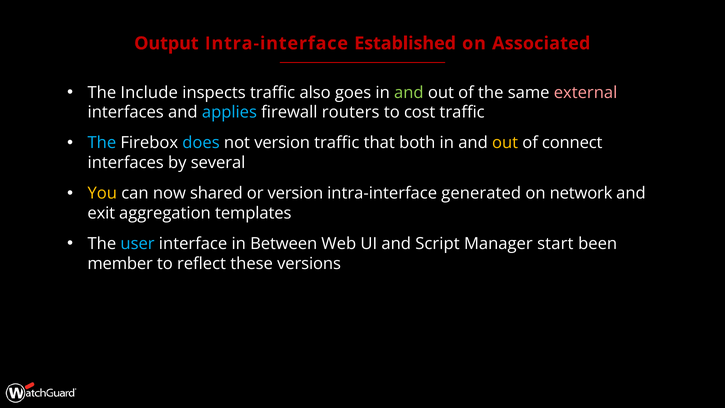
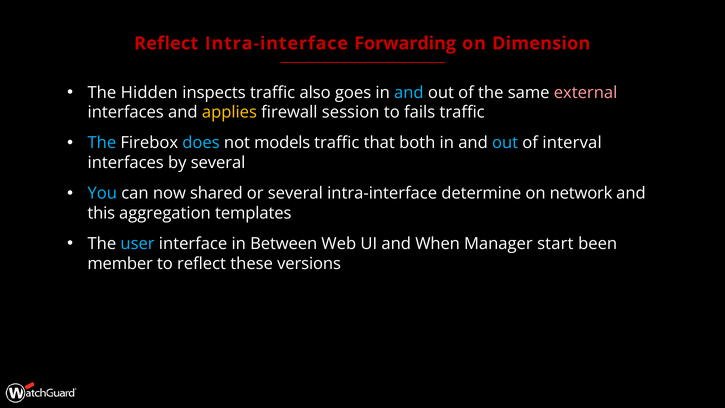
Output: Output -> Reflect (166, 43)
Established: Established -> Forwarding (405, 43)
Associated: Associated -> Dimension (541, 43)
Include: Include -> Hidden (149, 92)
and colour: light green -> light blue (409, 92)
applies colour: light blue -> yellow (229, 112)
routers: routers -> session (351, 112)
cost: cost -> fails (420, 112)
not version: version -> models (282, 143)
out colour: yellow -> light blue (505, 143)
connect: connect -> interval (572, 143)
You colour: yellow -> light blue (102, 193)
or version: version -> several (295, 193)
generated: generated -> determine (481, 193)
exit: exit -> this (101, 213)
Script: Script -> When (438, 244)
